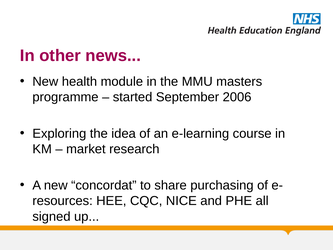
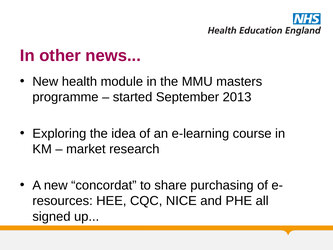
2006: 2006 -> 2013 (237, 97)
